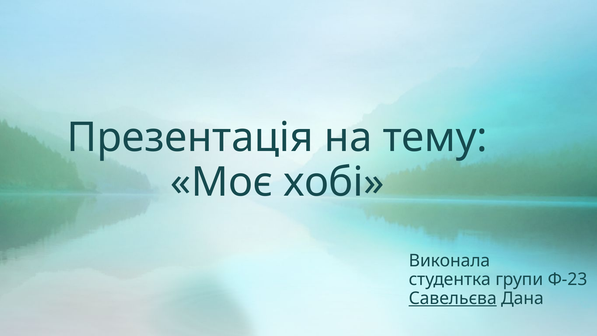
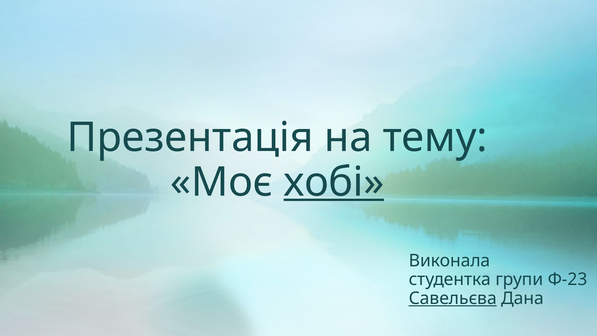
хобі underline: none -> present (334, 182)
